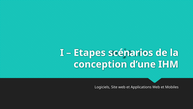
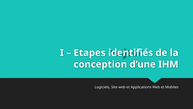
scénarios: scénarios -> identifiés (131, 53)
